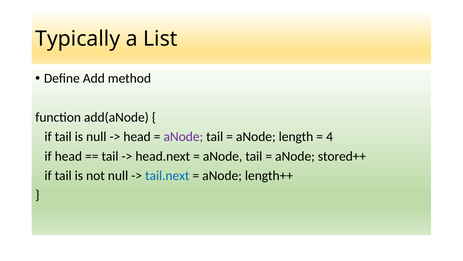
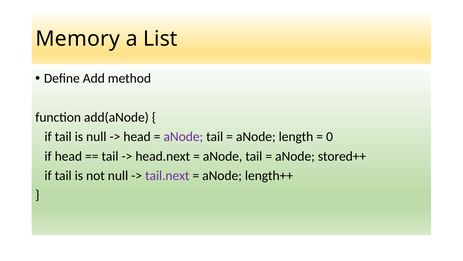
Typically: Typically -> Memory (78, 39)
4: 4 -> 0 (330, 137)
tail.next colour: blue -> purple (167, 175)
